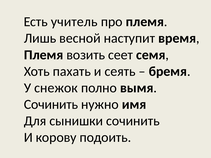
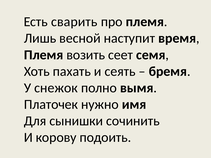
учитель: учитель -> сварить (74, 22)
Сочинить: Сочинить -> Платочек (51, 104)
